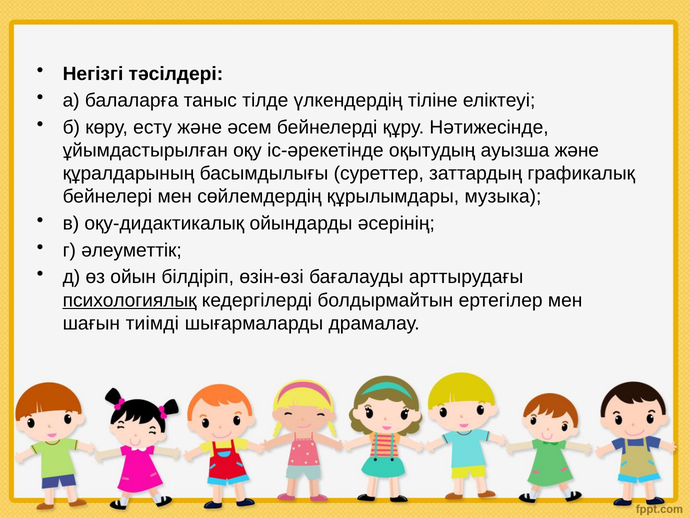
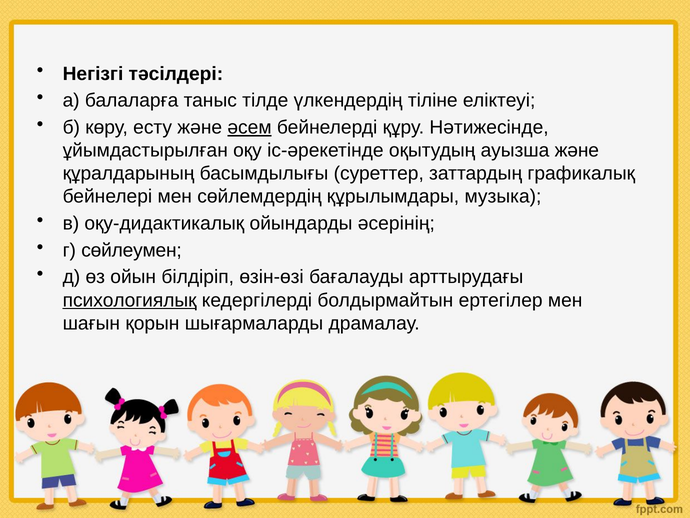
әсем underline: none -> present (250, 127)
әлеуметтік: әлеуметтік -> сөйлеумен (132, 250)
тиімді: тиімді -> қорын (152, 323)
